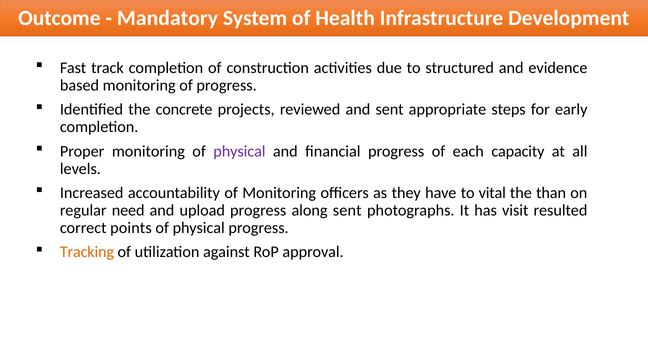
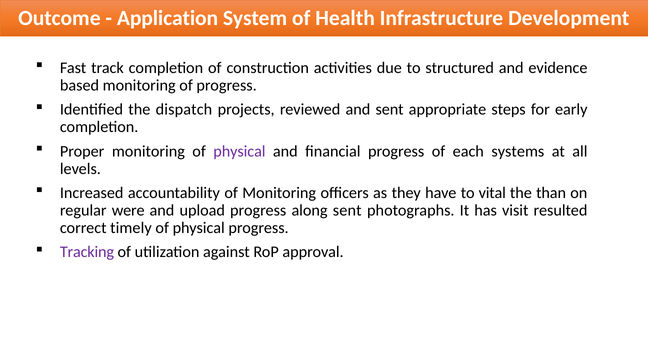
Mandatory: Mandatory -> Application (168, 18)
concrete: concrete -> dispatch (184, 110)
capacity: capacity -> systems (518, 151)
need: need -> were (128, 211)
points: points -> timely (131, 228)
Tracking colour: orange -> purple (87, 252)
